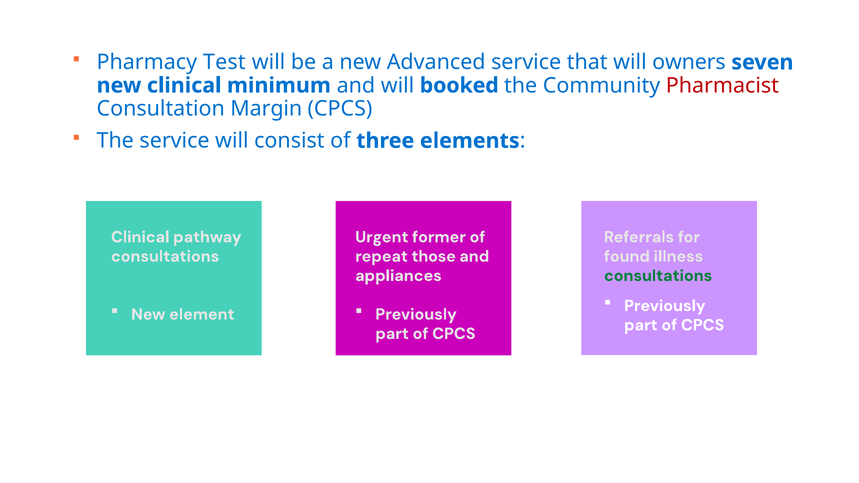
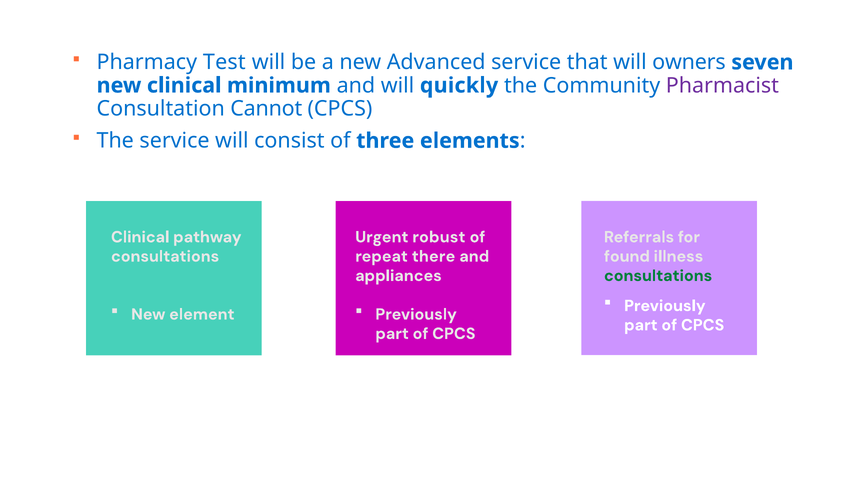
booked: booked -> quickly (459, 86)
Pharmacist colour: red -> purple (722, 86)
Margin: Margin -> Cannot (266, 109)
former: former -> robust (439, 237)
those: those -> there (434, 256)
